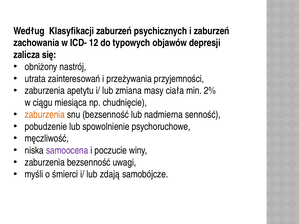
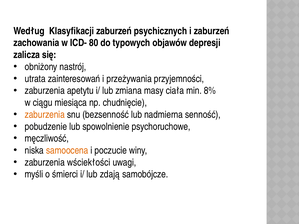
12: 12 -> 80 (94, 43)
2%: 2% -> 8% (210, 91)
samoocena colour: purple -> orange (67, 151)
zaburzenia bezsenność: bezsenność -> wściekłości (89, 163)
